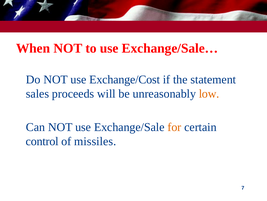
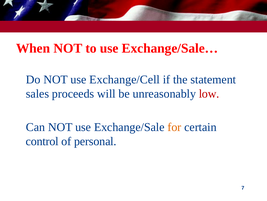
Exchange/Cost: Exchange/Cost -> Exchange/Cell (125, 79)
low colour: orange -> red (209, 93)
missiles: missiles -> personal (95, 141)
